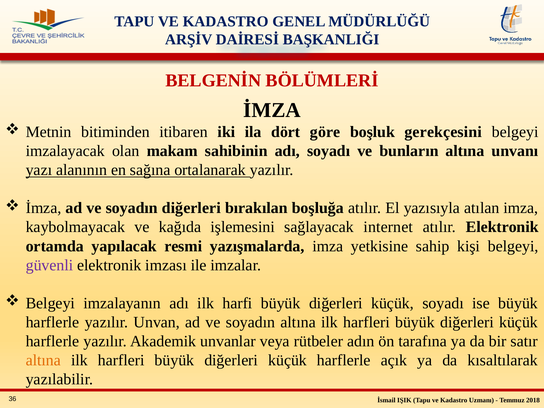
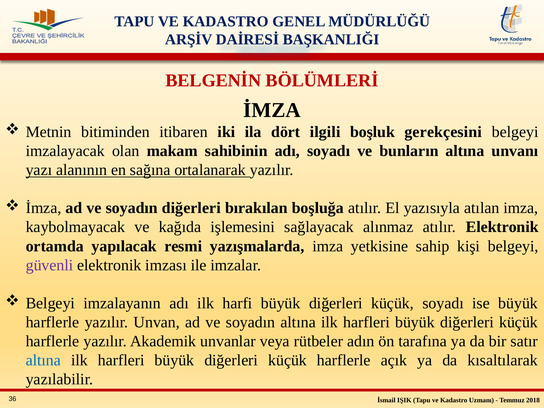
göre: göre -> ilgili (325, 132)
internet: internet -> alınmaz (388, 227)
altına colour: orange -> blue (43, 360)
